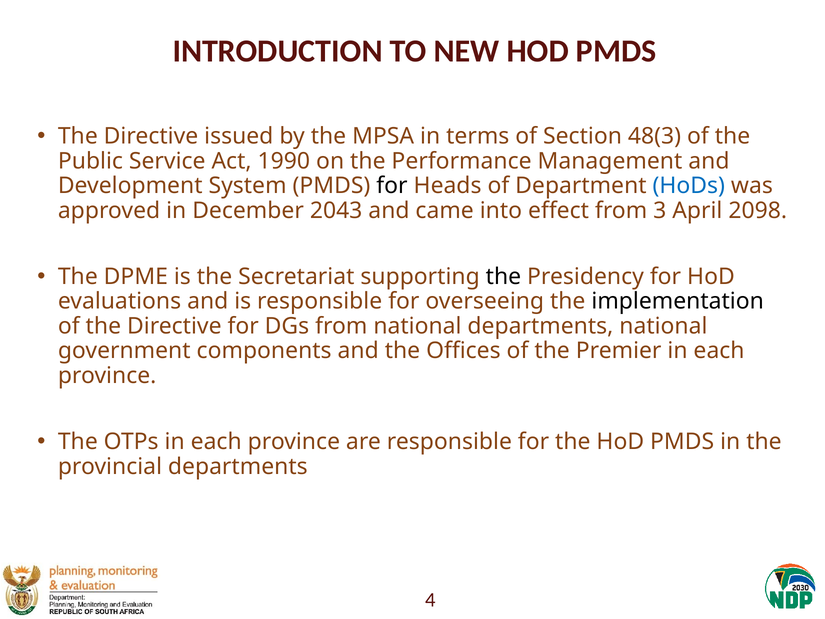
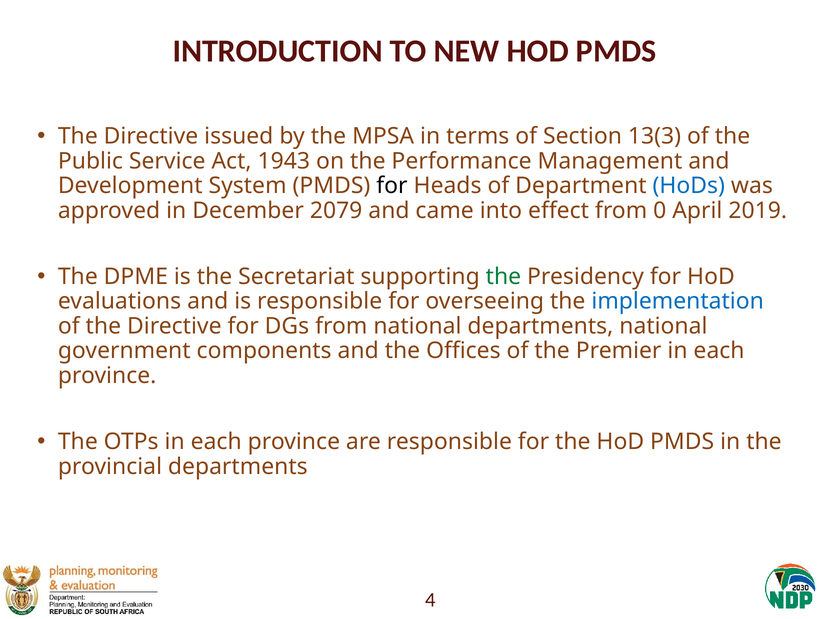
48(3: 48(3 -> 13(3 (655, 136)
1990: 1990 -> 1943 (284, 161)
2043: 2043 -> 2079 (336, 211)
3: 3 -> 0 (660, 211)
2098: 2098 -> 2019 (758, 211)
the colour: black -> green (503, 277)
implementation colour: black -> blue (678, 301)
